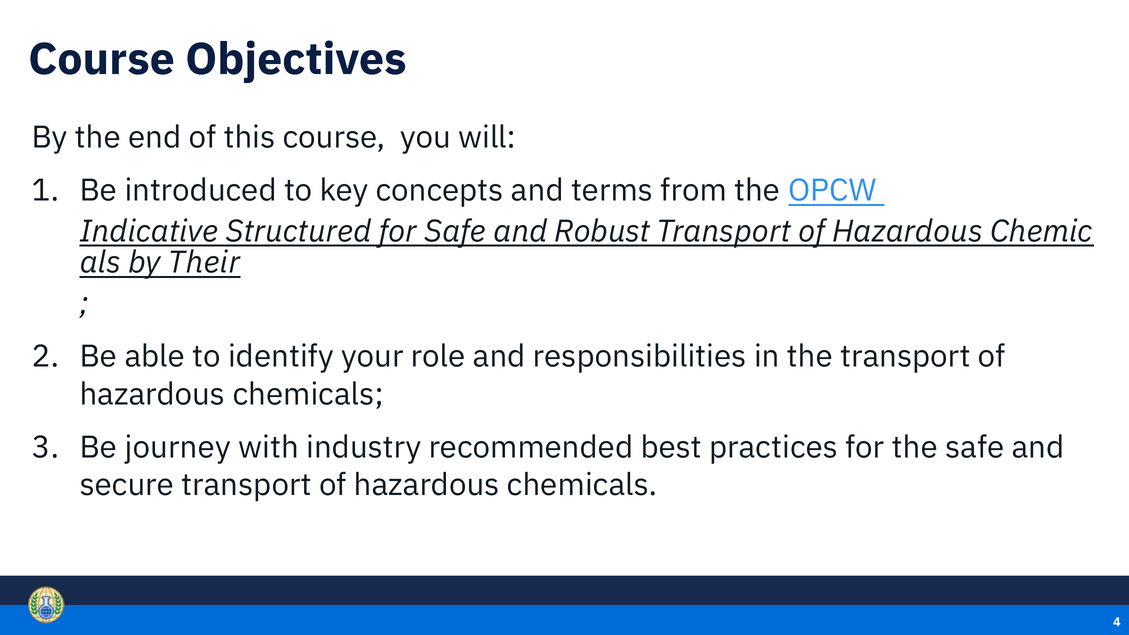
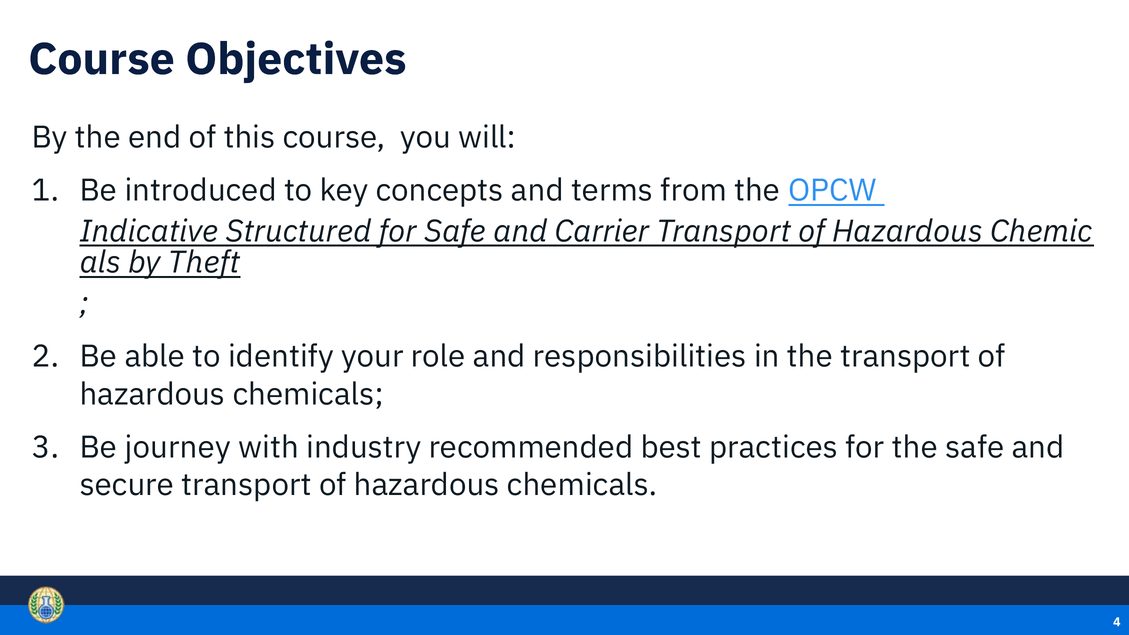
Robust: Robust -> Carrier (602, 231)
Their: Their -> Theft (204, 263)
